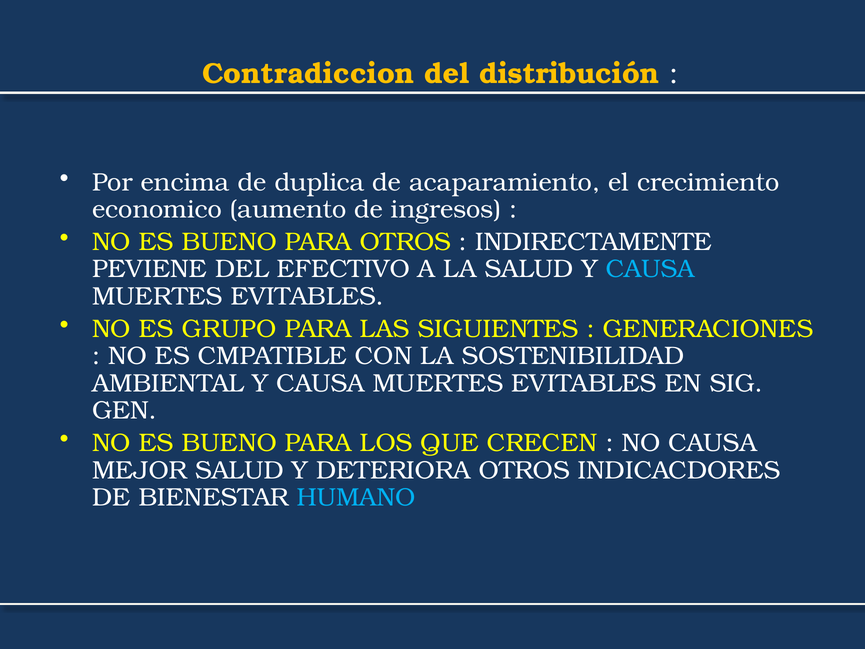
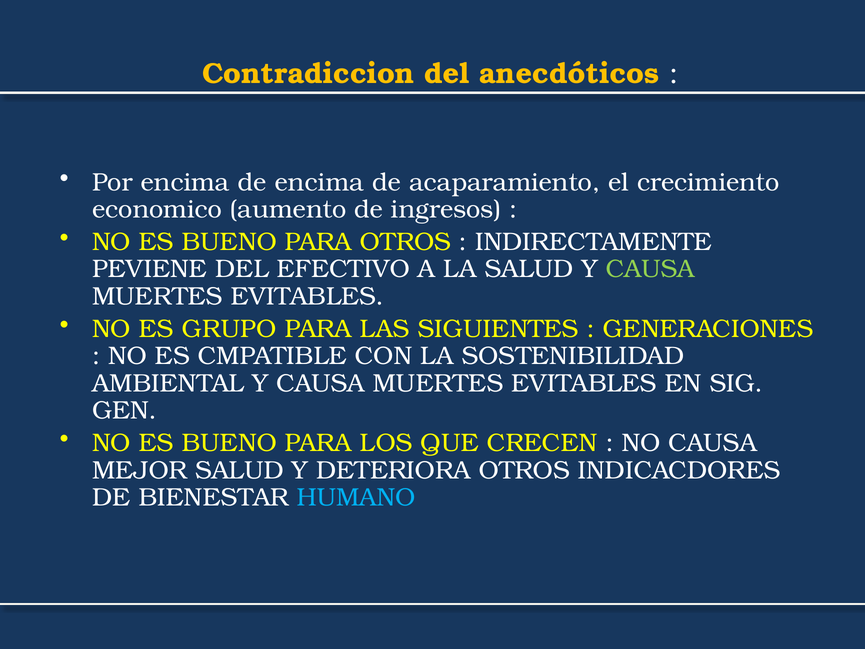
distribución: distribución -> anecdóticos (569, 74)
de duplica: duplica -> encima (319, 182)
CAUSA colour: light blue -> light green (650, 269)
